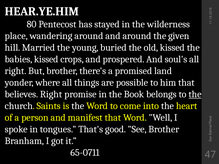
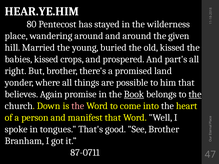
soul's: soul's -> part's (176, 59)
believes Right: Right -> Again (51, 94)
Book underline: none -> present (134, 94)
Saints: Saints -> Down (49, 106)
the colour: white -> pink (78, 106)
65-0711: 65-0711 -> 87-0711 (85, 153)
